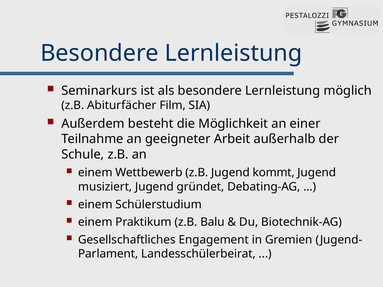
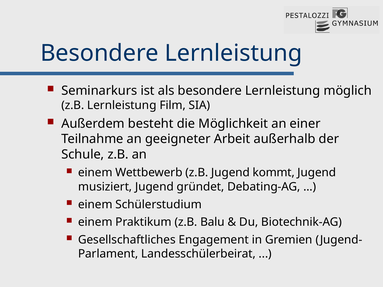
z.B Abiturfächer: Abiturfächer -> Lernleistung (122, 105)
